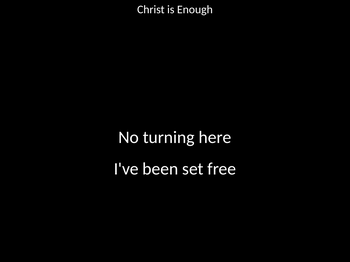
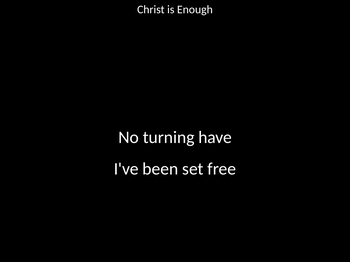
here: here -> have (215, 138)
